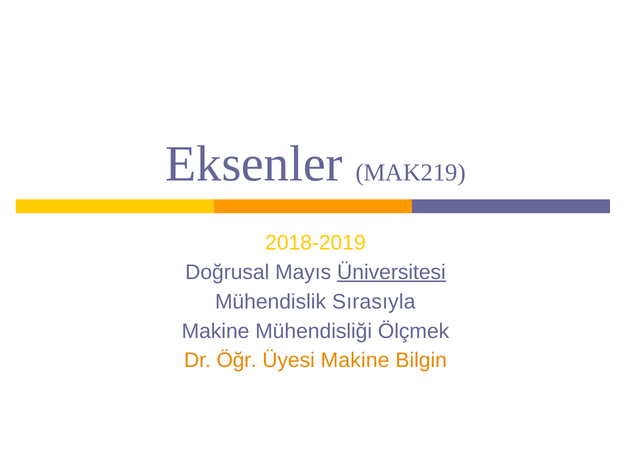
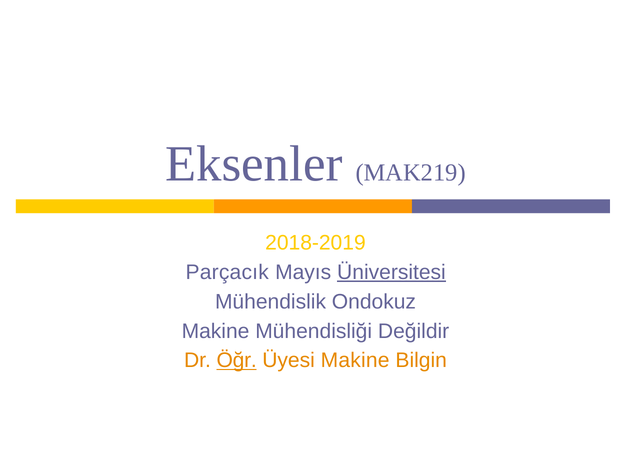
Doğrusal: Doğrusal -> Parçacık (227, 272)
Sırasıyla: Sırasıyla -> Ondokuz (374, 302)
Ölçmek: Ölçmek -> Değildir (414, 331)
Öğr underline: none -> present (237, 361)
